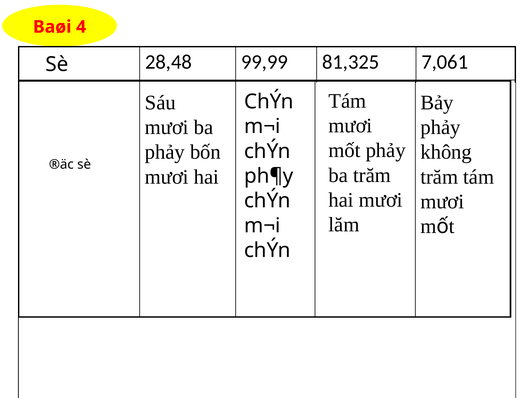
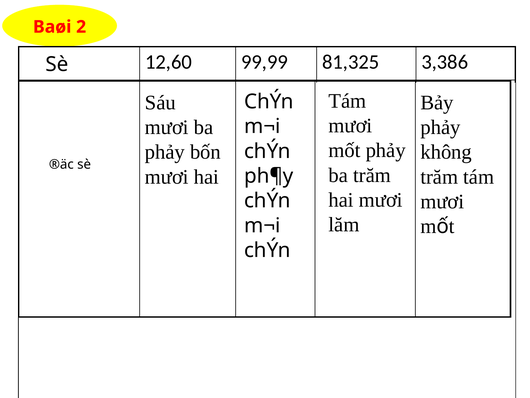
4: 4 -> 2 (81, 27)
28,48: 28,48 -> 12,60 (168, 62)
7,061: 7,061 -> 3,386 (445, 62)
